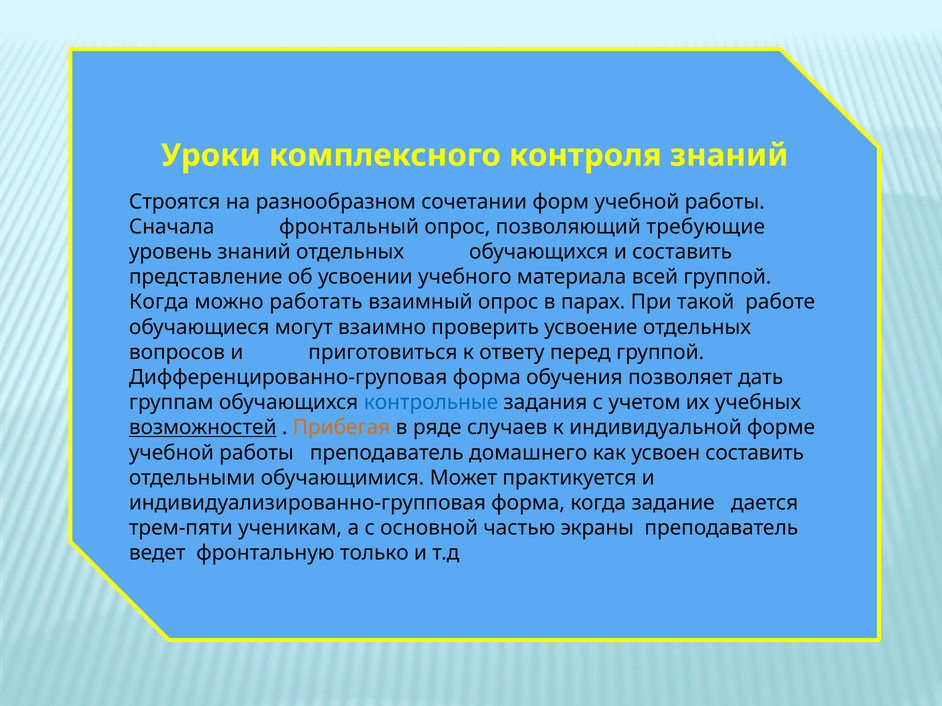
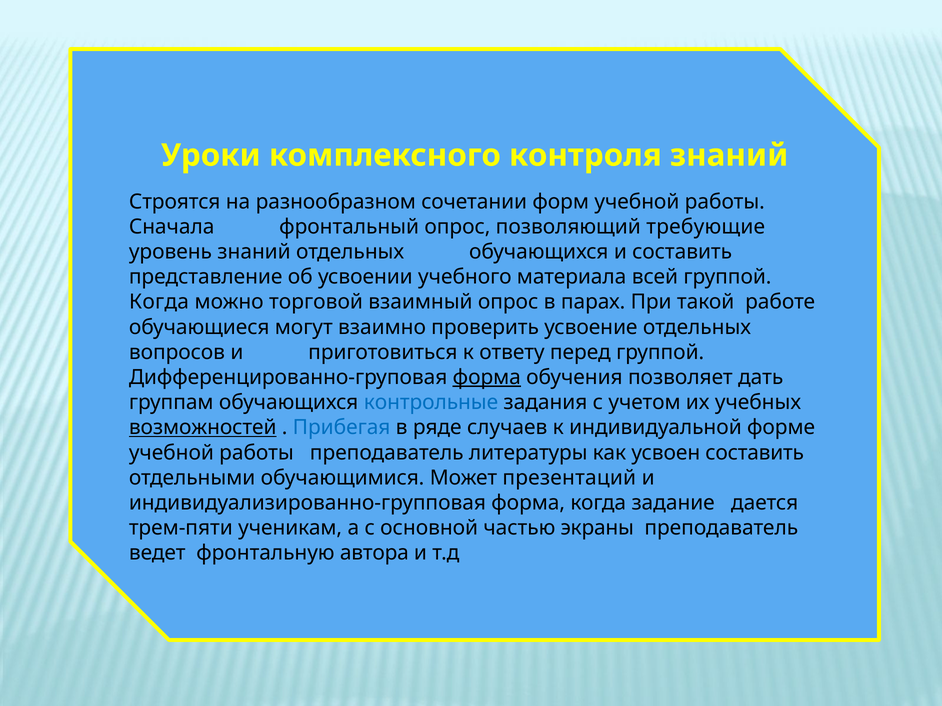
работать: работать -> торговой (316, 302)
форма underline: none -> present (487, 378)
Прибегая colour: orange -> blue (342, 428)
домашнего: домашнего -> литературы (528, 453)
практикуется: практикуется -> презентаций (569, 478)
только: только -> автора (374, 553)
